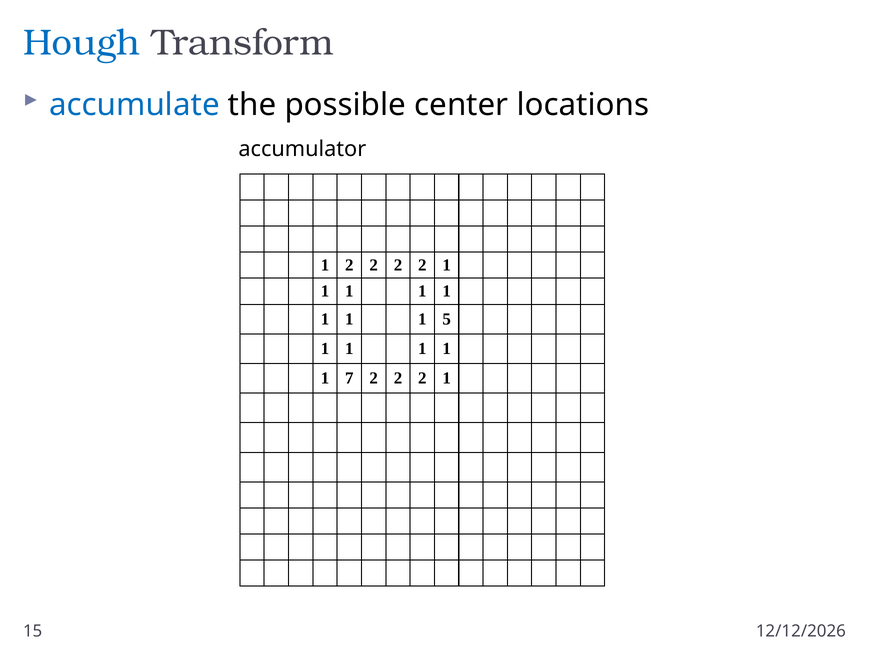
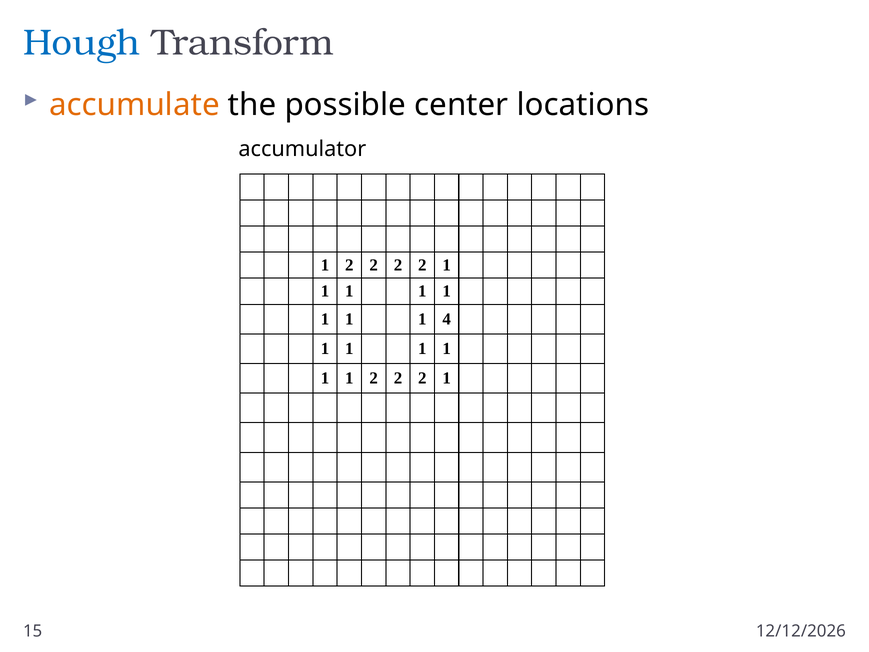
accumulate colour: blue -> orange (134, 105)
5: 5 -> 4 (447, 319)
7: 7 -> 1 (349, 378)
